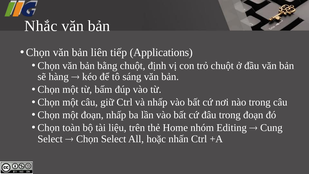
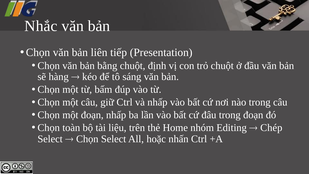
Applications: Applications -> Presentation (161, 52)
Cung: Cung -> Chép (271, 128)
